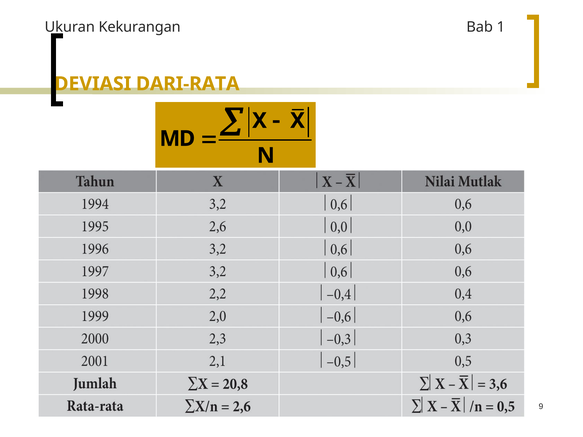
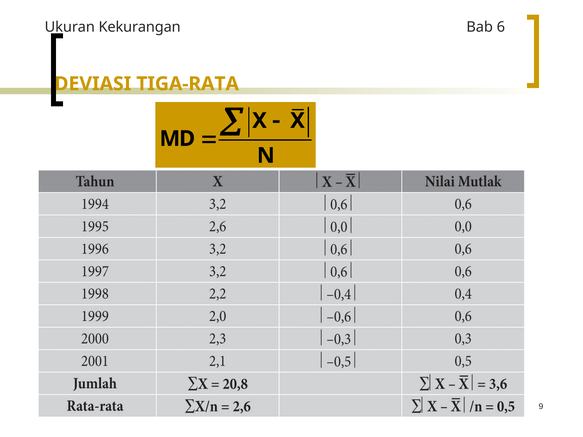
1: 1 -> 6 (501, 27)
DARI-RATA: DARI-RATA -> TIGA-RATA (188, 84)
